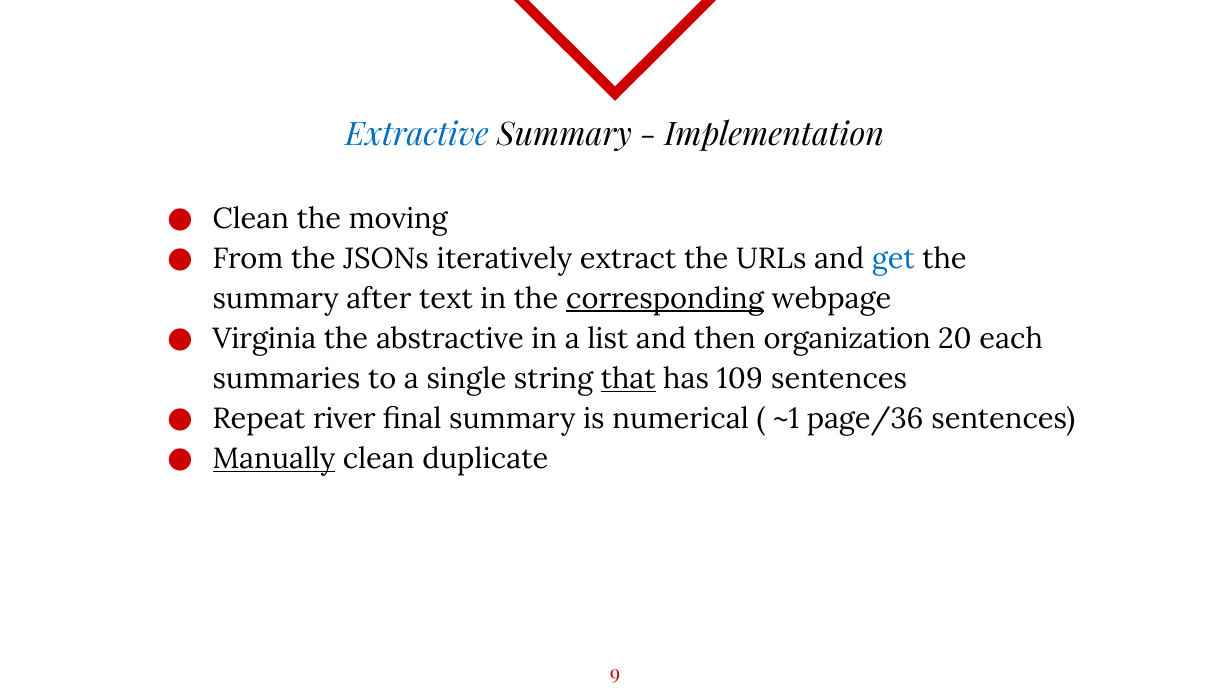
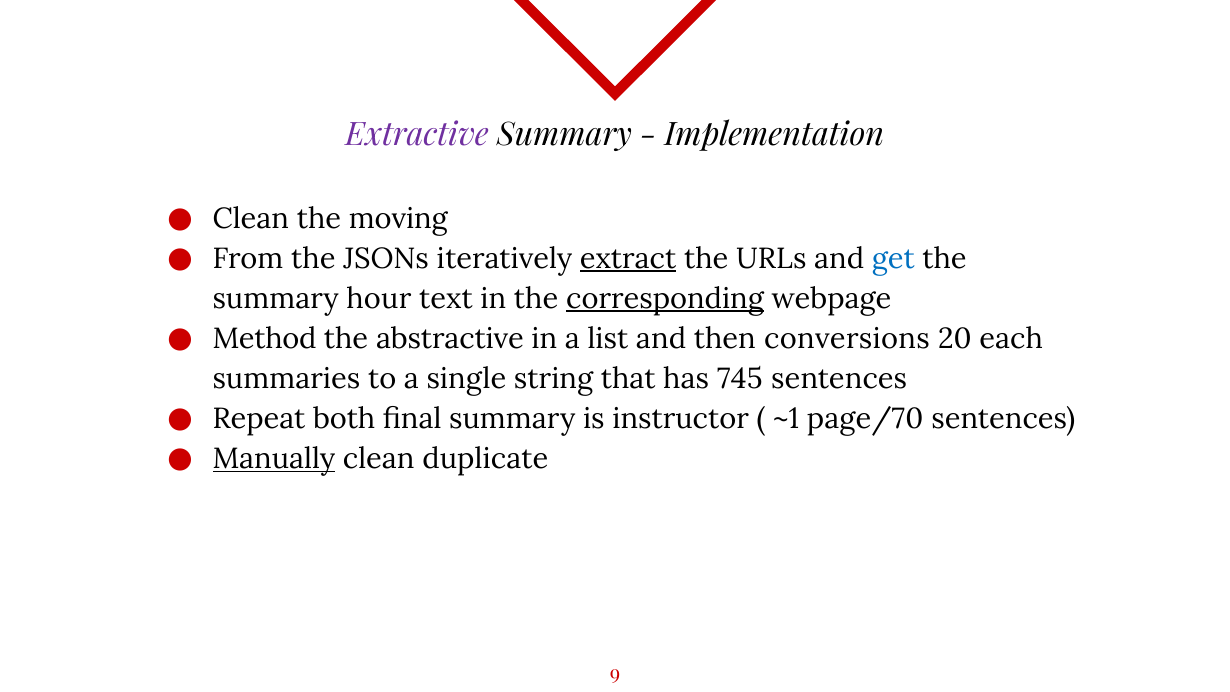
Extractive colour: blue -> purple (417, 135)
extract underline: none -> present (628, 259)
after: after -> hour (379, 299)
Virginia: Virginia -> Method (265, 339)
organization: organization -> conversions (847, 339)
that underline: present -> none (628, 379)
109: 109 -> 745 (740, 379)
river: river -> both (344, 419)
numerical: numerical -> instructor (681, 419)
page/36: page/36 -> page/70 (865, 419)
